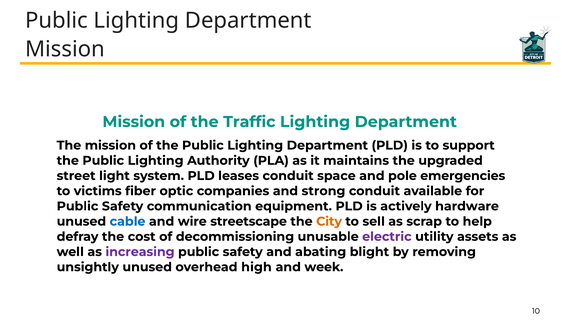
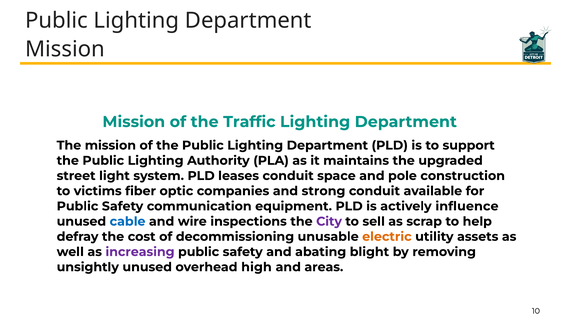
emergencies: emergencies -> construction (463, 176)
hardware: hardware -> influence (467, 206)
streetscape: streetscape -> inspections (249, 221)
City colour: orange -> purple (329, 221)
electric colour: purple -> orange (387, 236)
week: week -> areas (324, 267)
